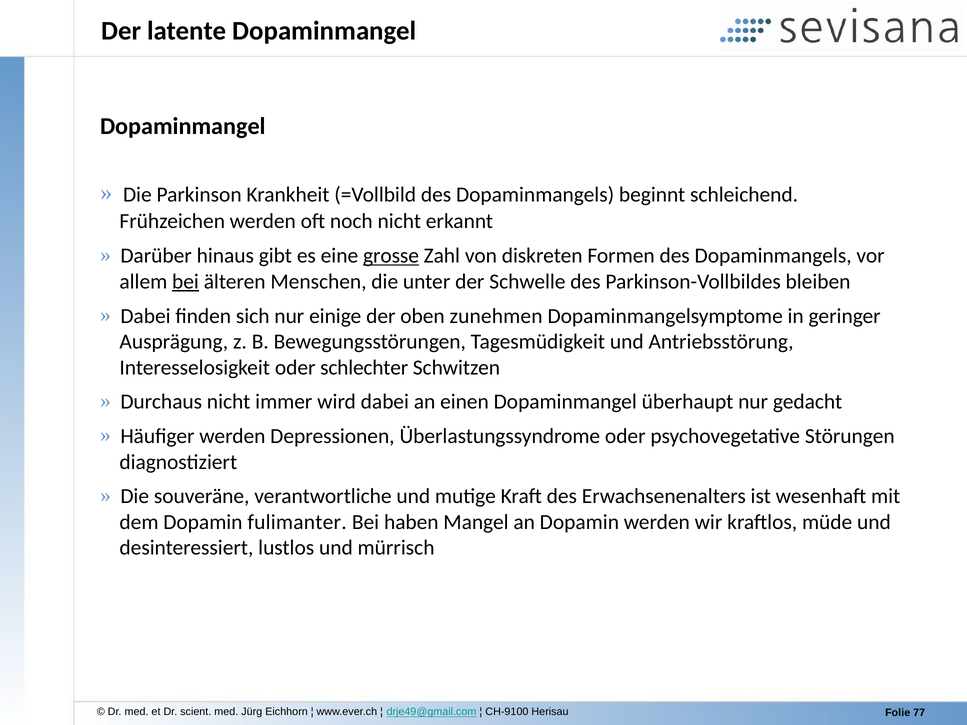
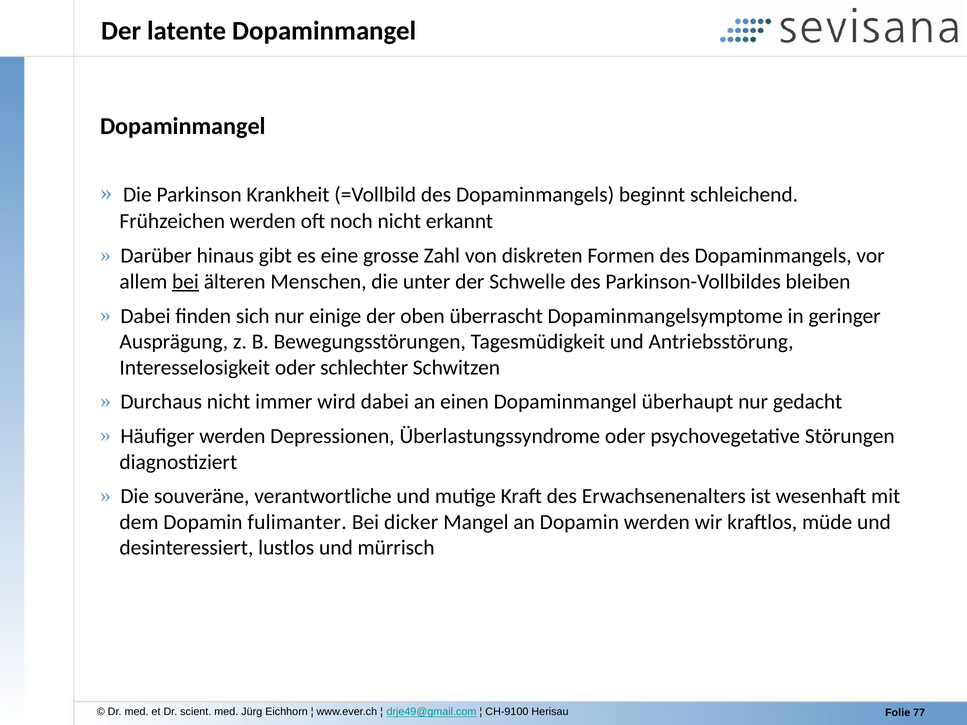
grosse underline: present -> none (391, 256)
zunehmen: zunehmen -> überrascht (496, 316)
haben: haben -> dicker (411, 522)
